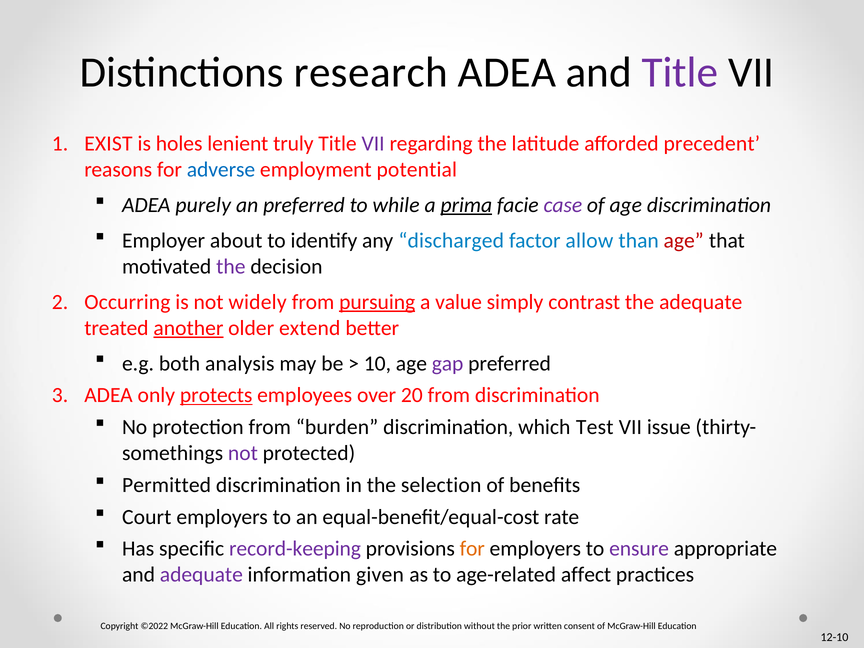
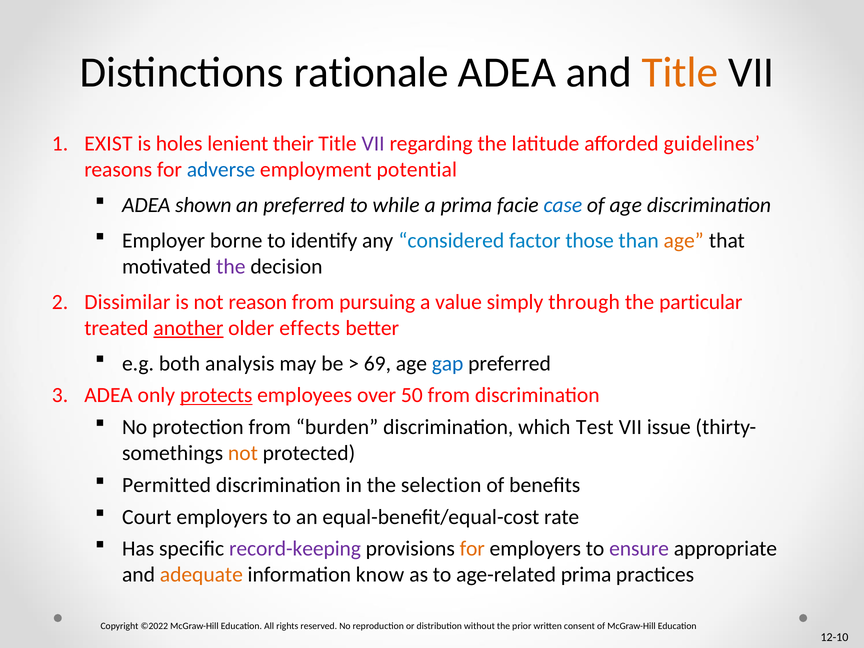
research: research -> rationale (371, 73)
Title colour: purple -> orange (680, 73)
truly: truly -> their (293, 144)
precedent: precedent -> guidelines (712, 144)
purely: purely -> shown (203, 205)
prima underline: present -> none (466, 205)
case colour: purple -> blue (563, 205)
about: about -> borne (236, 241)
discharged: discharged -> considered (451, 241)
allow: allow -> those (590, 241)
age colour: red -> orange (684, 241)
Occurring: Occurring -> Dissimilar (127, 302)
widely: widely -> reason (258, 302)
pursuing underline: present -> none (377, 302)
contrast: contrast -> through (584, 302)
the adequate: adequate -> particular (701, 302)
extend: extend -> effects (310, 328)
10: 10 -> 69 (377, 363)
gap colour: purple -> blue (448, 363)
20: 20 -> 50 (412, 395)
not colour: purple -> orange (243, 453)
adequate colour: purple -> orange (201, 575)
given: given -> know (380, 575)
age-related affect: affect -> prima (586, 575)
